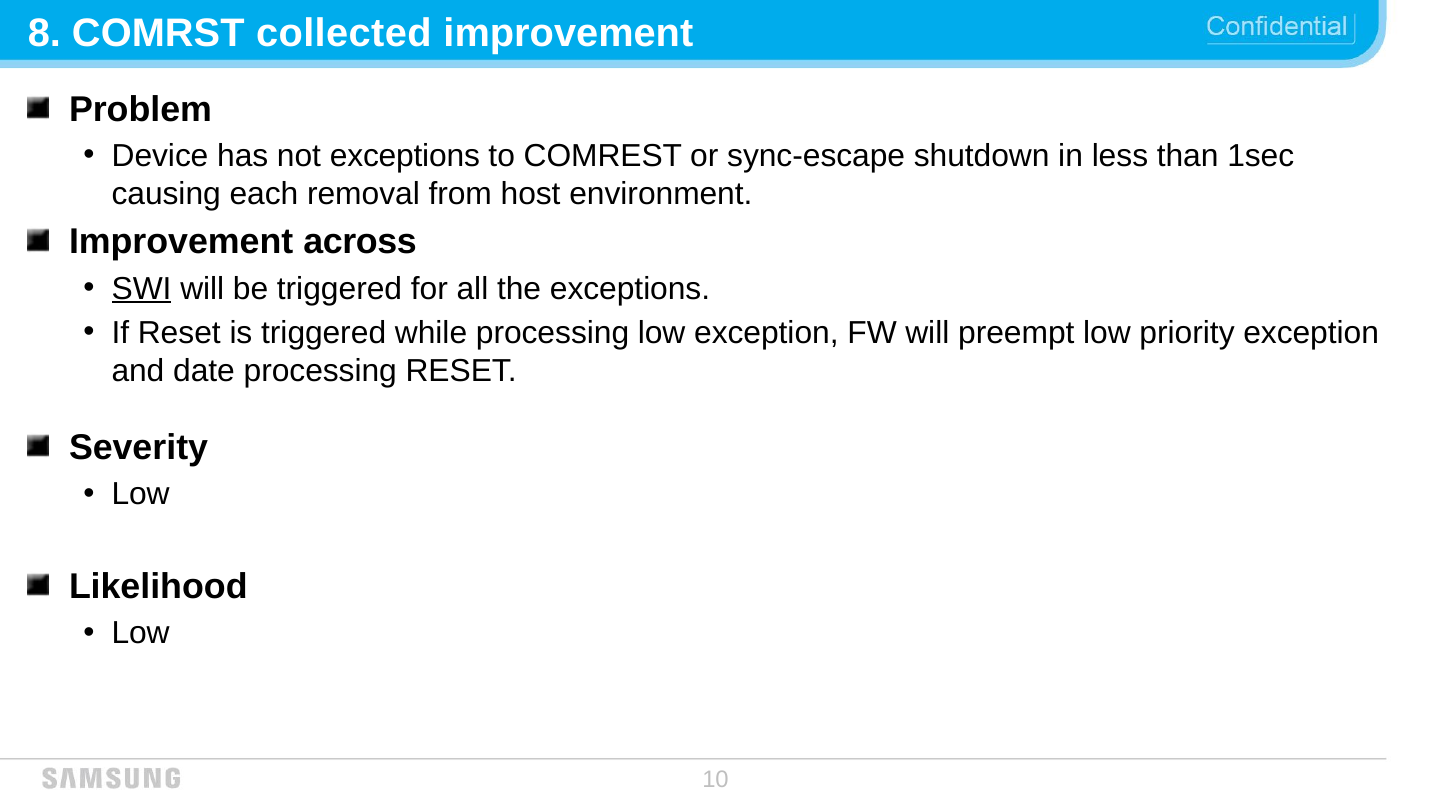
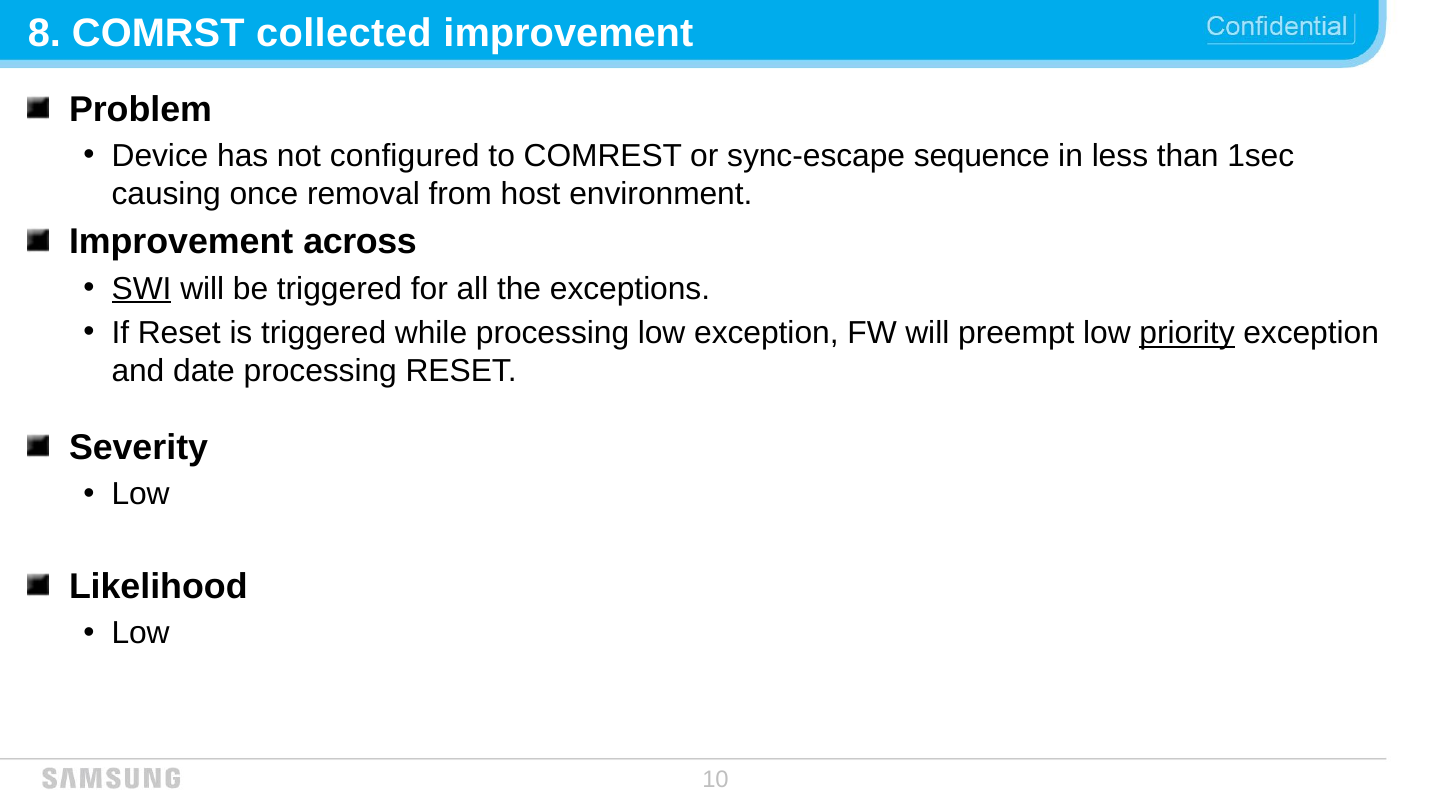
not exceptions: exceptions -> configured (405, 156)
shutdown: shutdown -> sequence (982, 156)
each: each -> once (264, 194)
priority underline: none -> present (1187, 333)
